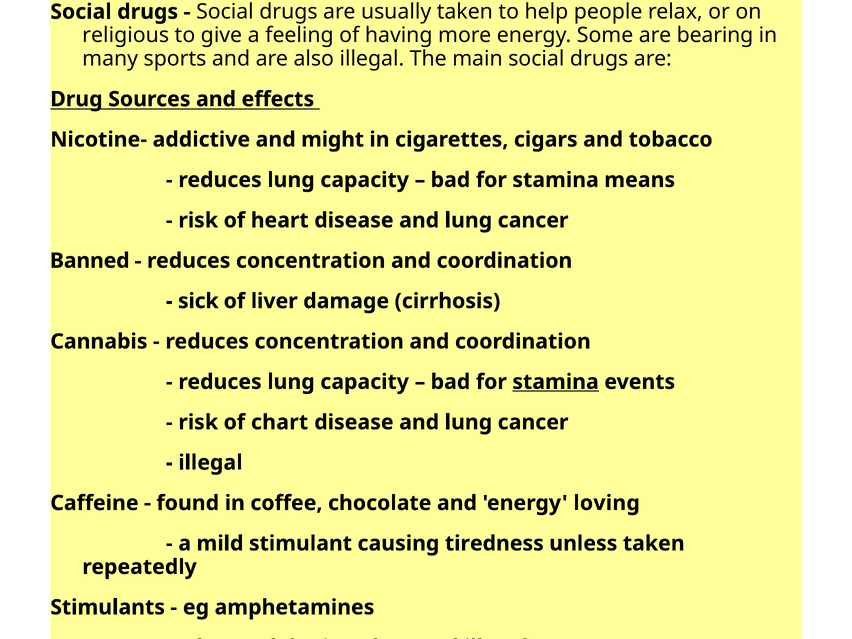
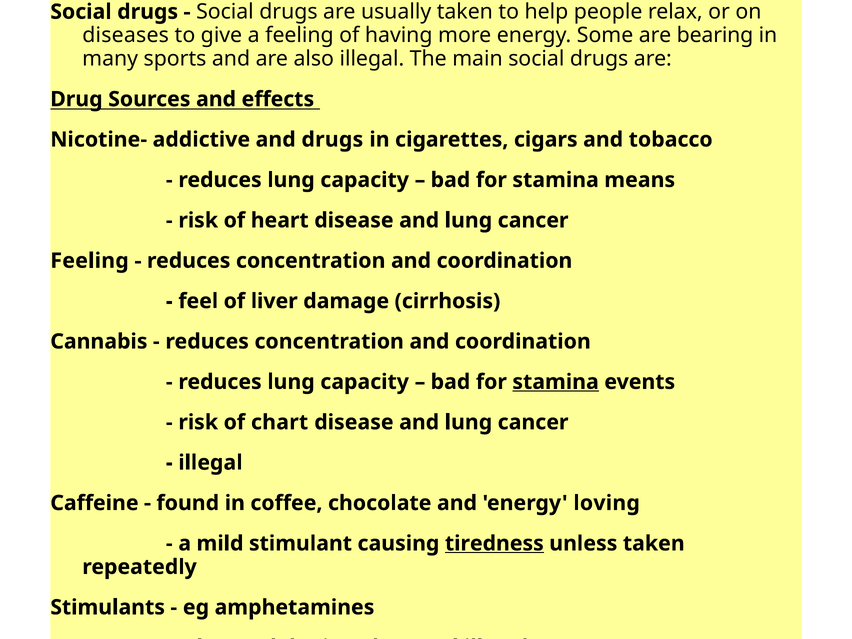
religious: religious -> diseases (126, 35)
and might: might -> drugs (332, 140)
Banned: Banned -> Feeling (90, 261)
sick: sick -> feel (198, 301)
tiredness underline: none -> present (494, 543)
